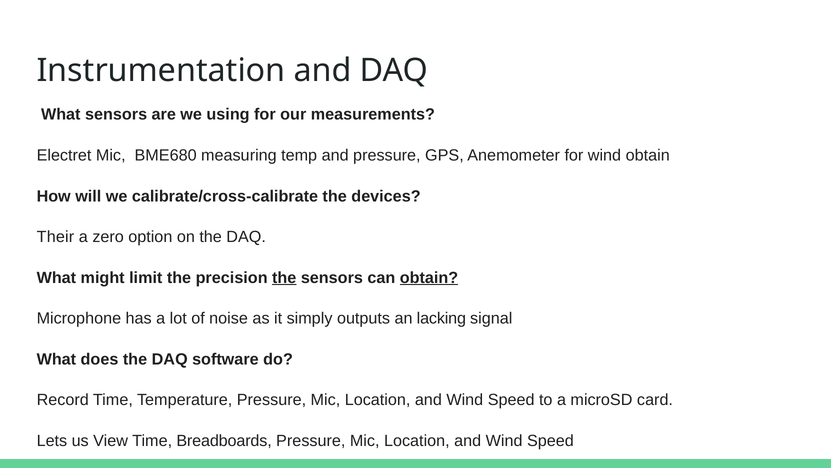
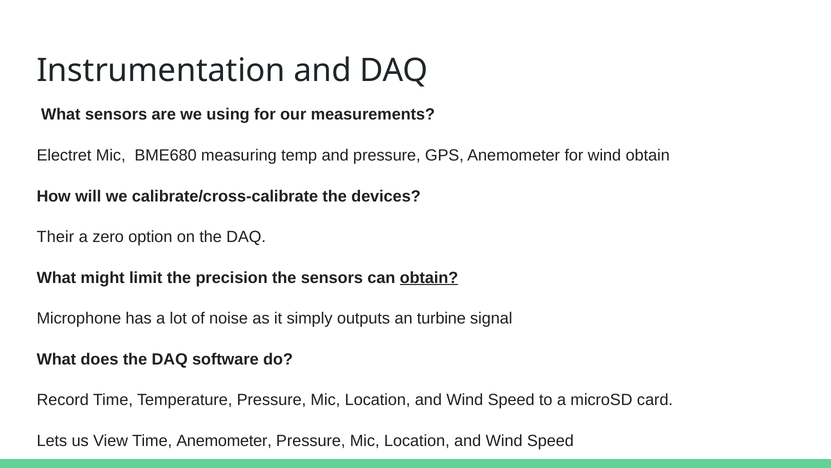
the underline: present -> none (284, 277)
lacking: lacking -> turbine (441, 318)
Time Breadboards: Breadboards -> Anemometer (224, 440)
